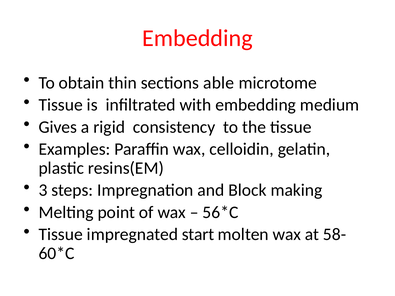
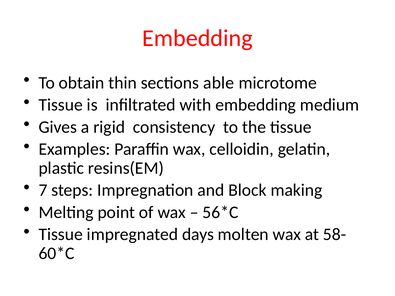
3: 3 -> 7 (43, 190)
start: start -> days (198, 235)
